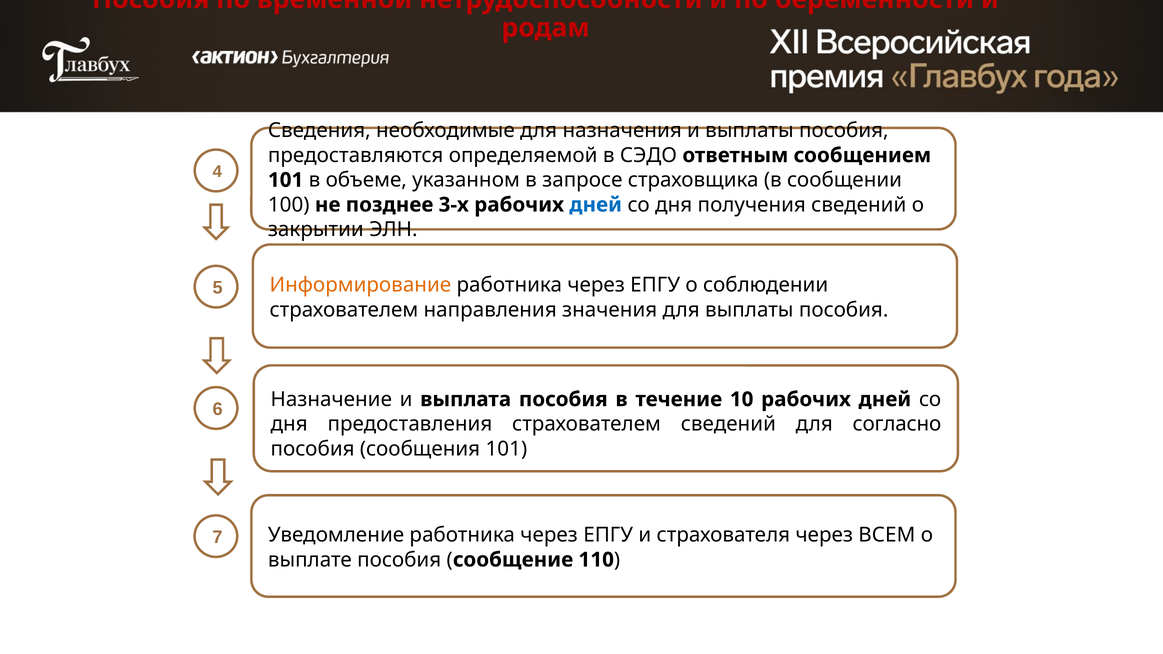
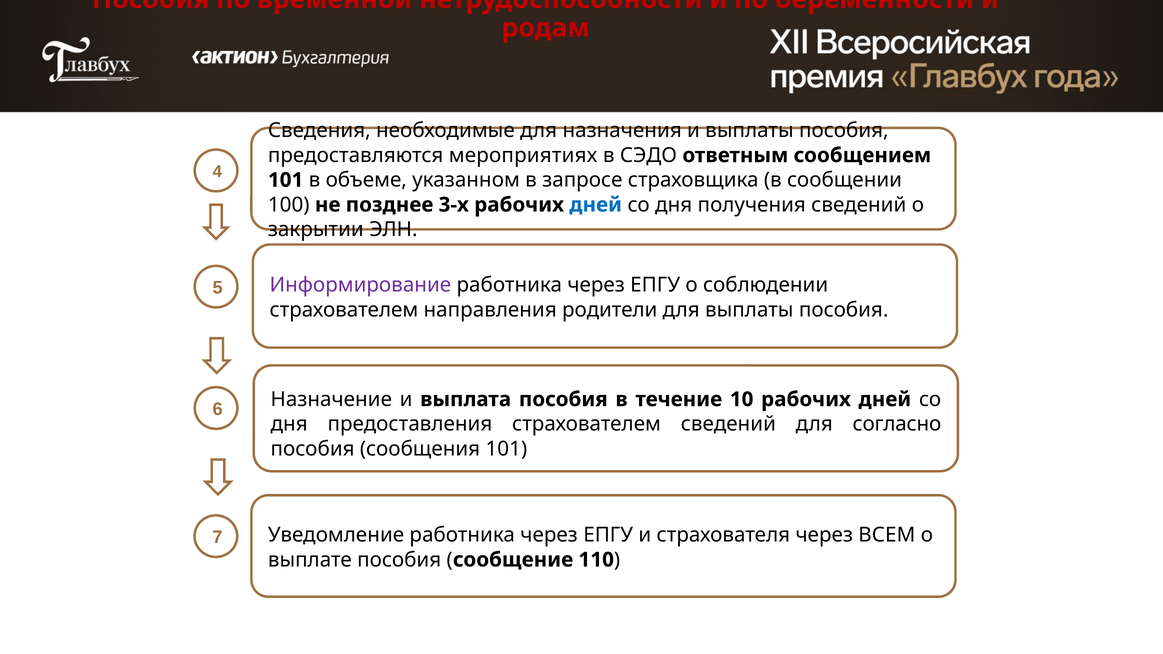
определяемой: определяемой -> мероприятиях (523, 155)
Информирование colour: orange -> purple (360, 285)
значения: значения -> родители (610, 310)
